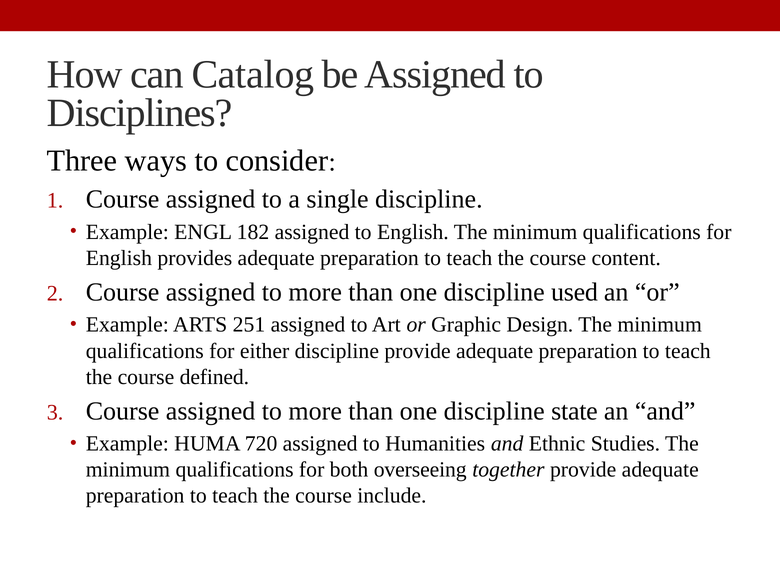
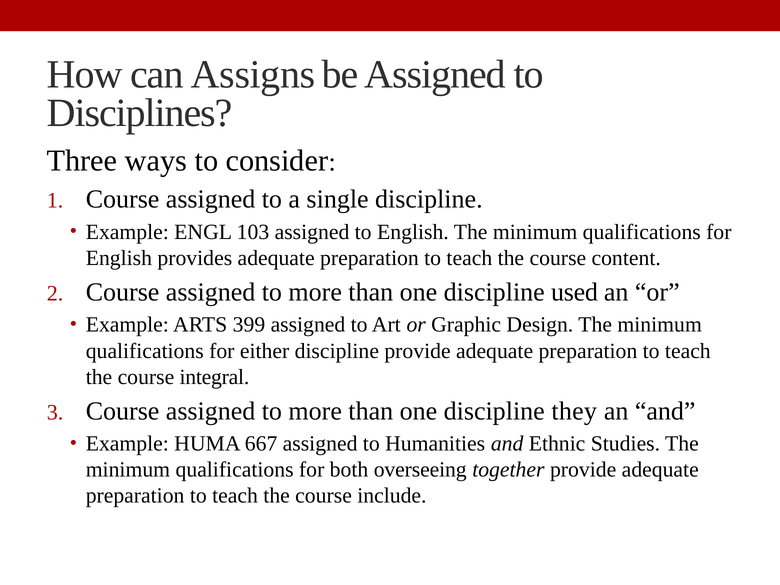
Catalog: Catalog -> Assigns (253, 75)
182: 182 -> 103 (253, 232)
251: 251 -> 399 (249, 325)
defined: defined -> integral (214, 377)
state: state -> they (574, 411)
720: 720 -> 667 (261, 444)
